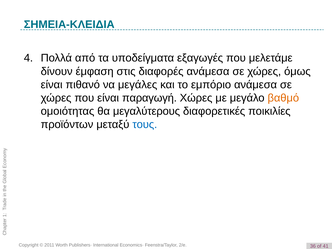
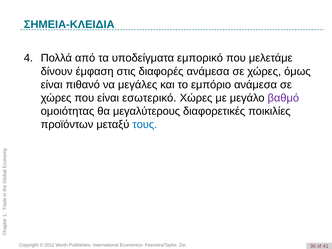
εξαγωγές: εξαγωγές -> εμπορικό (200, 58)
παραγωγή: παραγωγή -> εσωτερικό (149, 98)
βαθμό colour: orange -> purple (283, 98)
